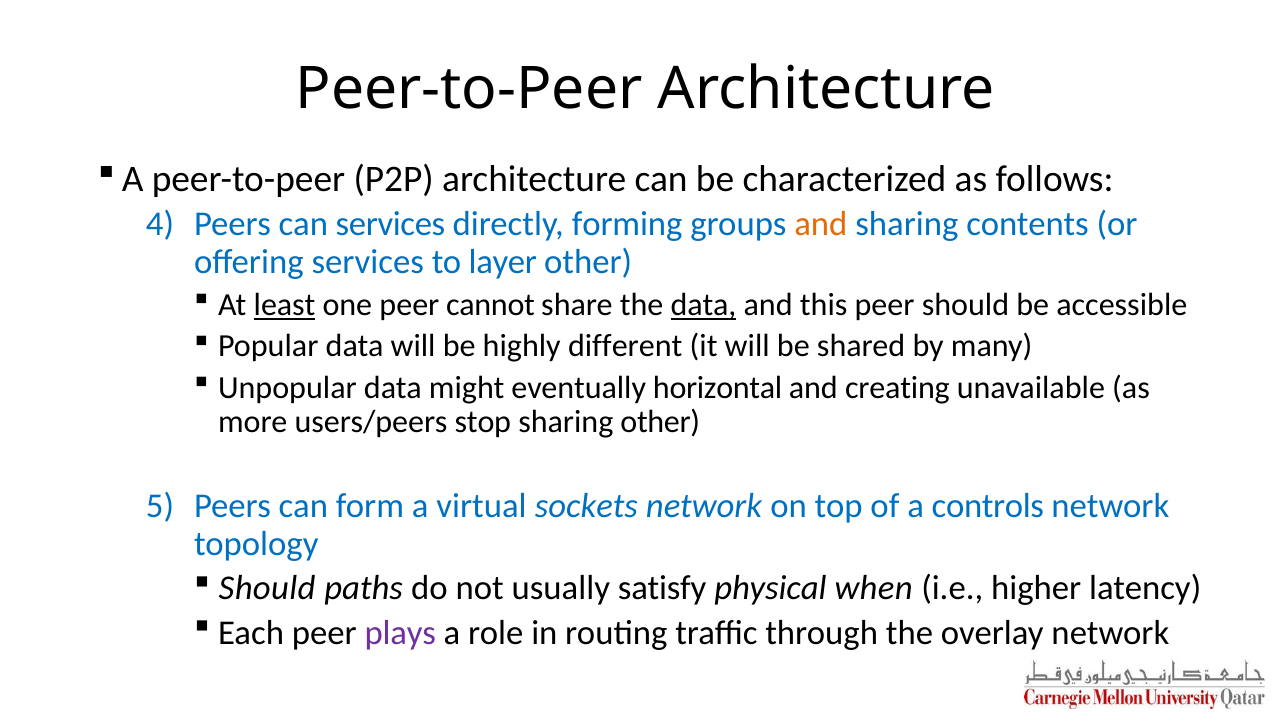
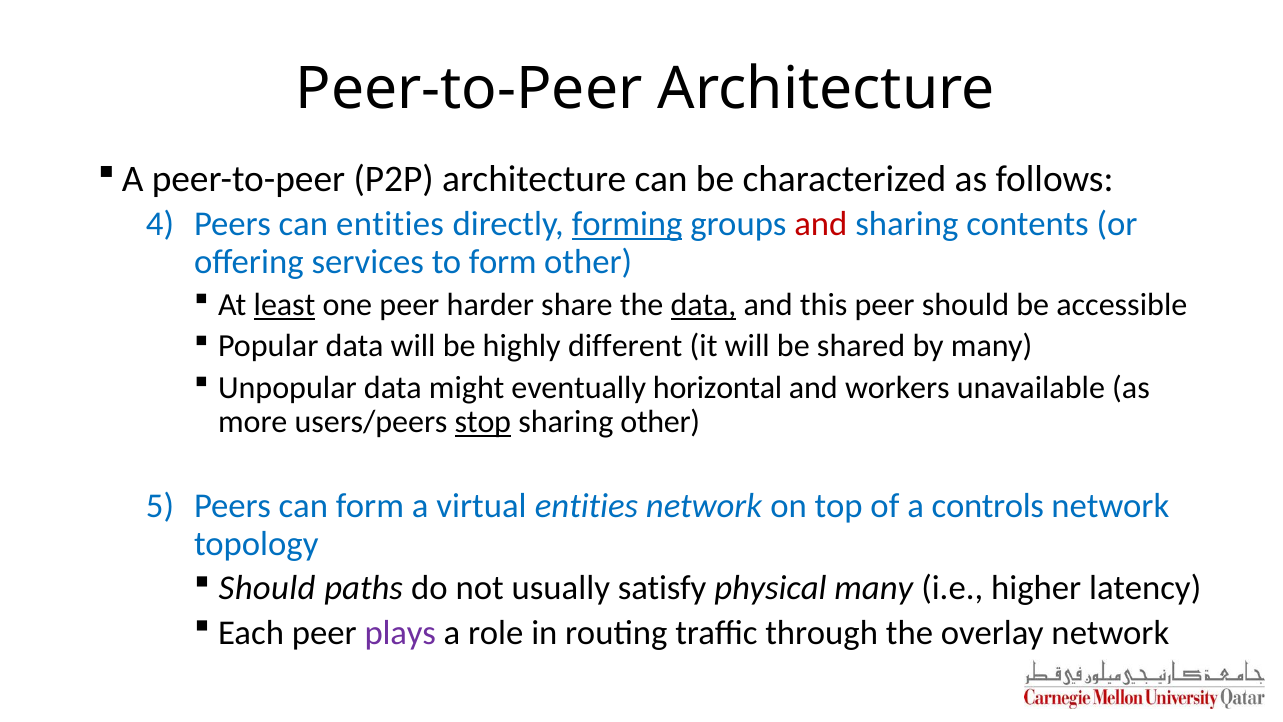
can services: services -> entities (390, 224)
forming underline: none -> present (627, 224)
and colour: orange -> red (821, 224)
to layer: layer -> form (503, 262)
cannot: cannot -> harder (490, 305)
creating: creating -> workers (897, 387)
stop underline: none -> present (483, 422)
virtual sockets: sockets -> entities (587, 506)
physical when: when -> many (874, 588)
